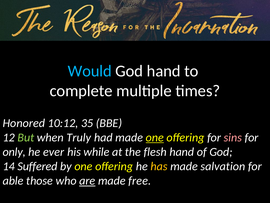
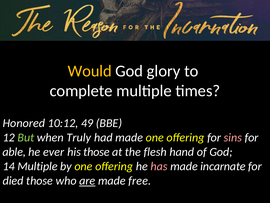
Would colour: light blue -> yellow (90, 71)
God hand: hand -> glory (164, 71)
35: 35 -> 49 (87, 123)
one underline: present -> none (155, 137)
only: only -> able (14, 152)
his while: while -> those (97, 152)
14 Suffered: Suffered -> Multiple (38, 166)
has colour: yellow -> pink (159, 166)
salvation: salvation -> incarnate (223, 166)
able: able -> died (13, 180)
